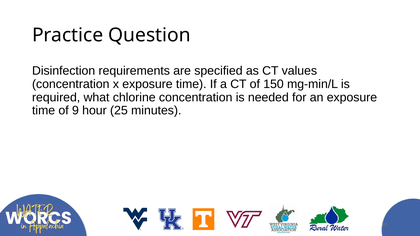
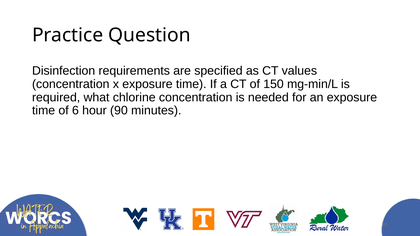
9: 9 -> 6 (75, 111)
25: 25 -> 90 (119, 111)
